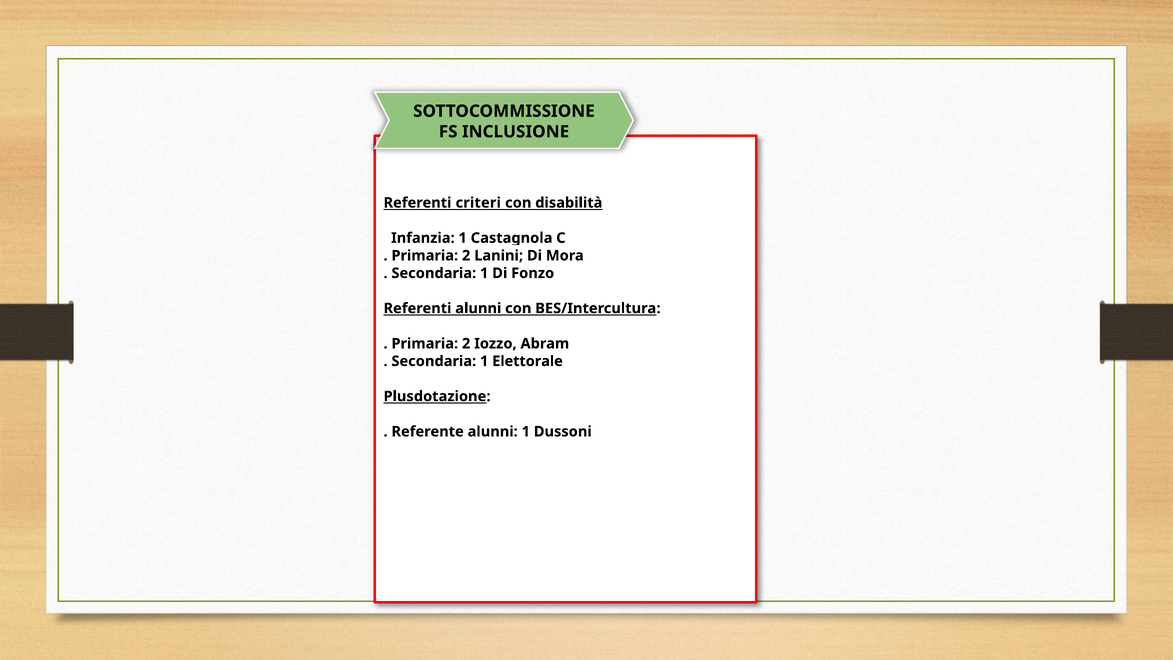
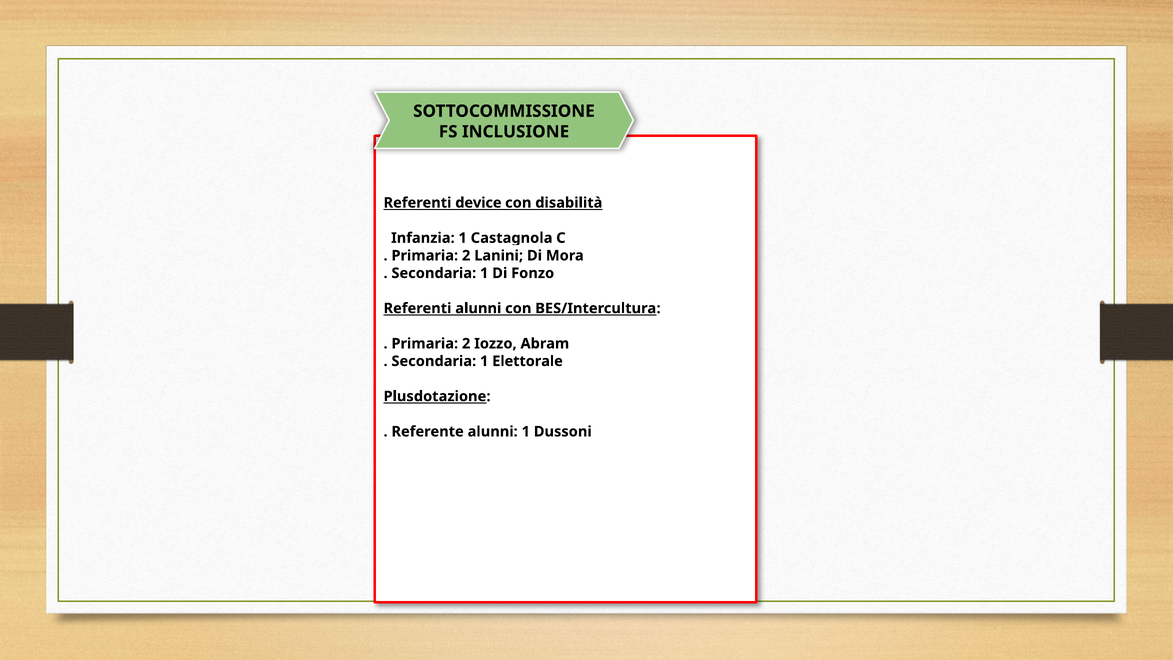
criteri: criteri -> device (478, 203)
